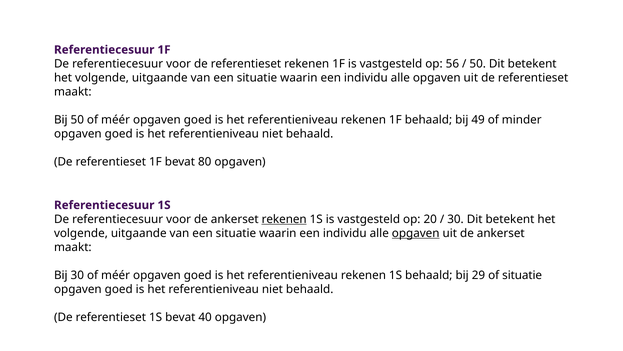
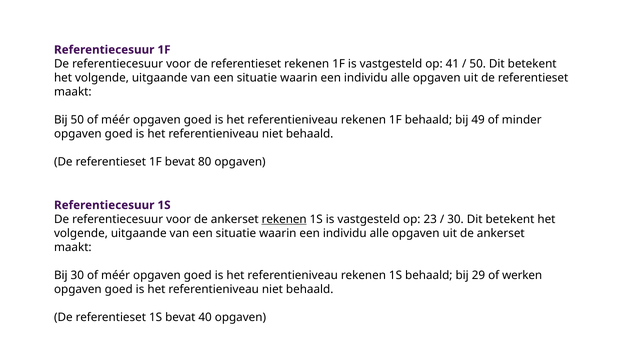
56: 56 -> 41 (452, 64)
20: 20 -> 23 (430, 219)
opgaven underline: present -> none (416, 233)
of situatie: situatie -> werken (522, 275)
